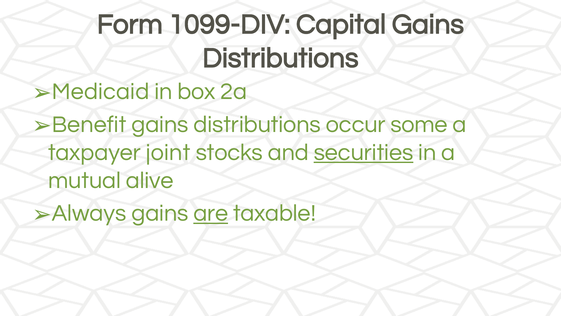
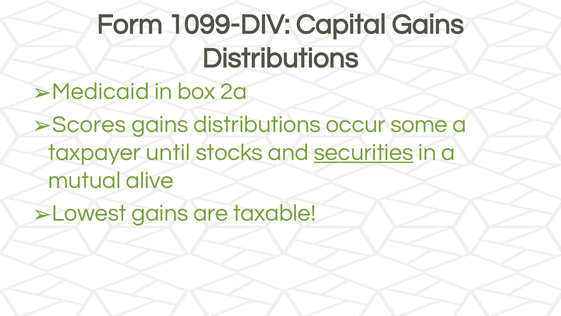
Benefit: Benefit -> Scores (89, 124)
joint: joint -> until (168, 152)
Always: Always -> Lowest (89, 213)
are underline: present -> none (211, 213)
